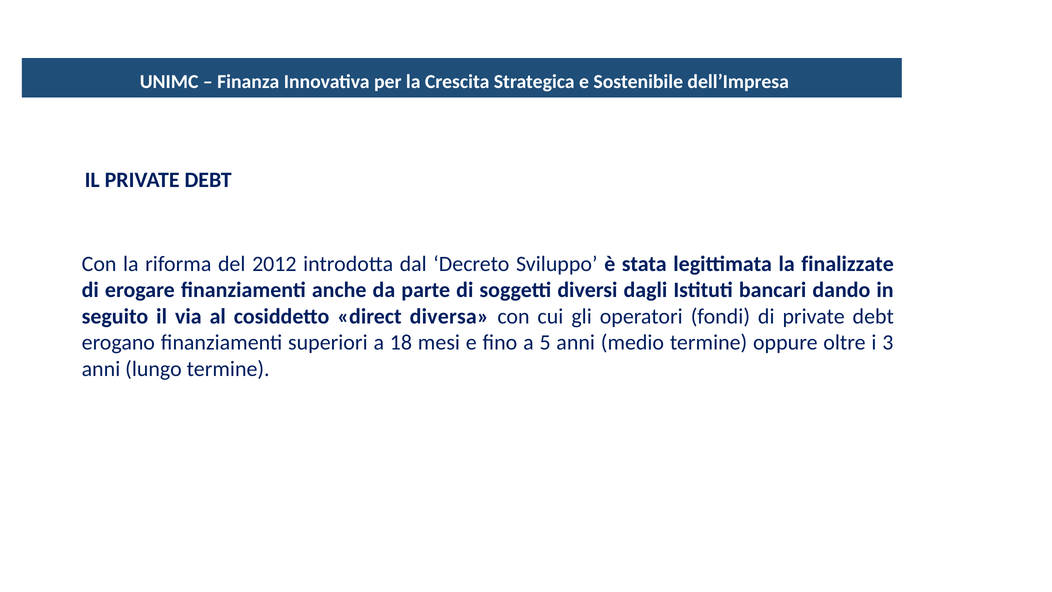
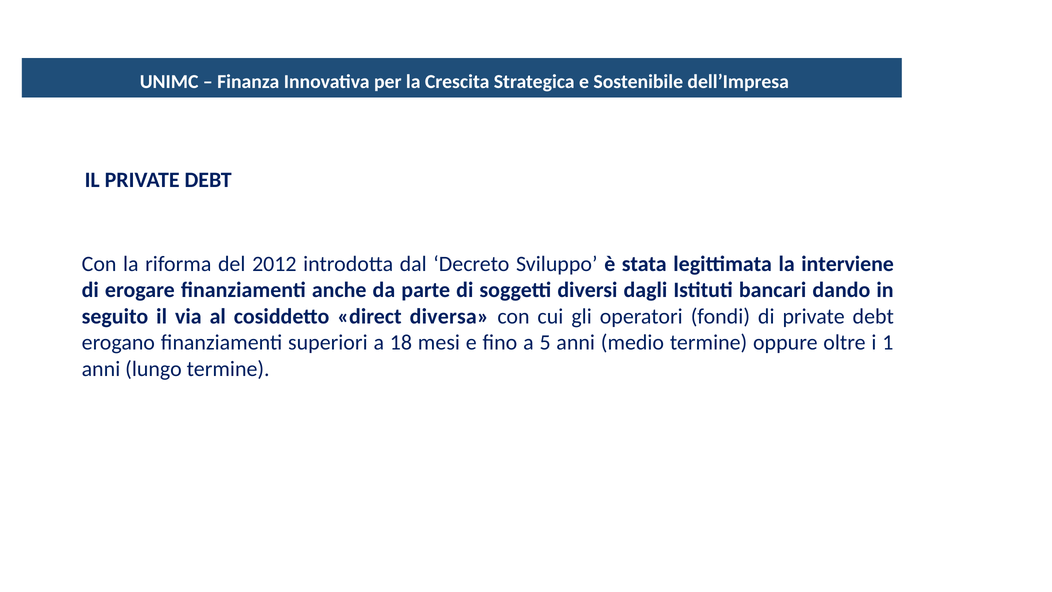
finalizzate: finalizzate -> interviene (848, 264)
3: 3 -> 1 (888, 343)
